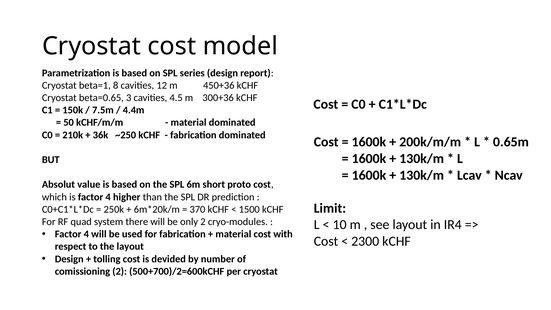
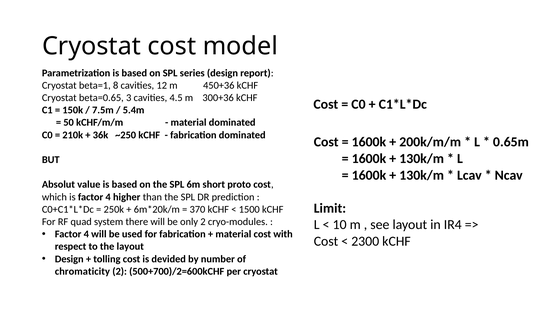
4.4m: 4.4m -> 5.4m (134, 110)
comissioning: comissioning -> chromaticity (82, 271)
